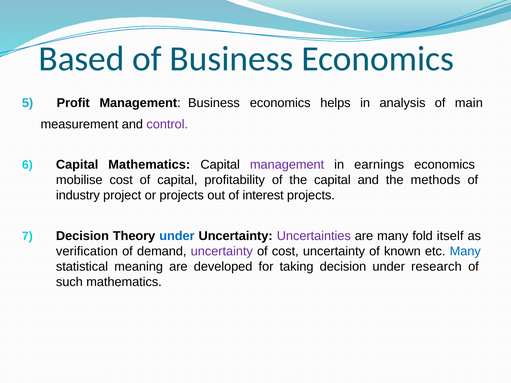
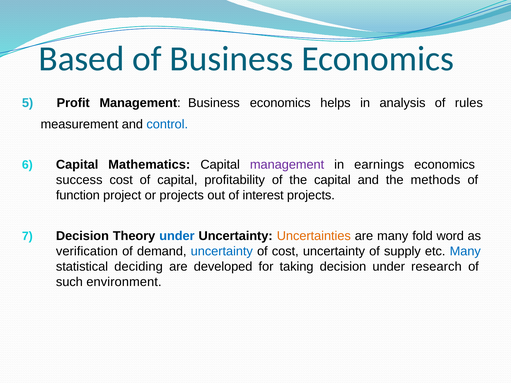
main: main -> rules (469, 103)
control colour: purple -> blue (167, 124)
mobilise: mobilise -> success (79, 180)
industry: industry -> function (78, 195)
Uncertainties colour: purple -> orange (314, 236)
itself: itself -> word (450, 236)
uncertainty colour: purple -> blue (222, 251)
known: known -> supply (402, 251)
meaning: meaning -> deciding (139, 267)
such mathematics: mathematics -> environment (124, 282)
